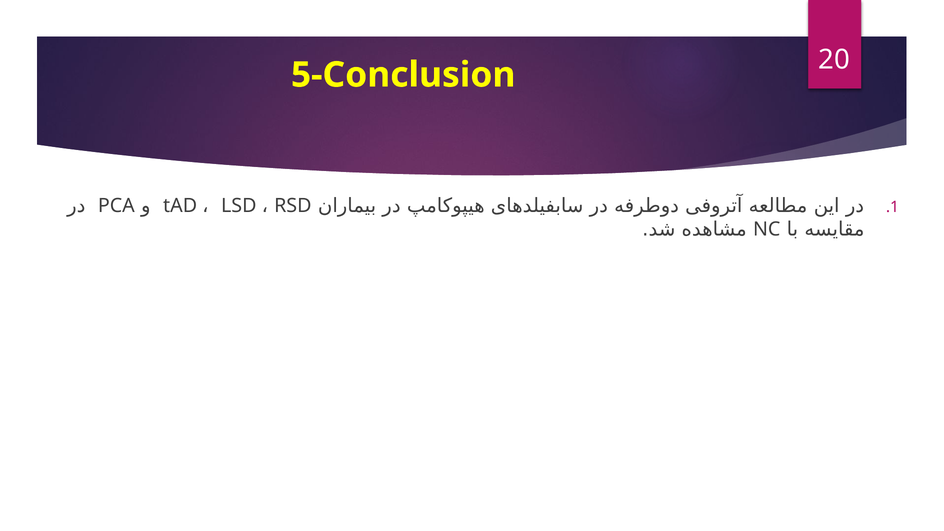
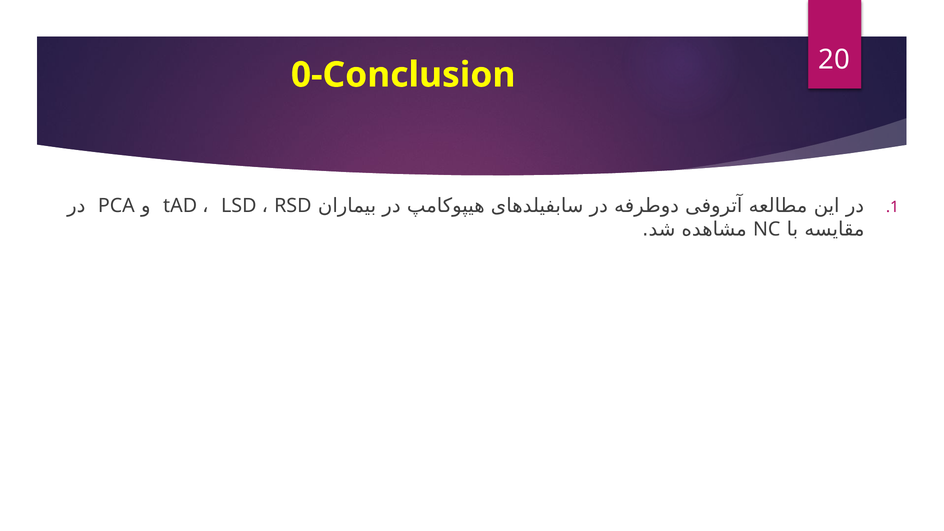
5-Conclusion: 5-Conclusion -> 0-Conclusion (403, 75)
